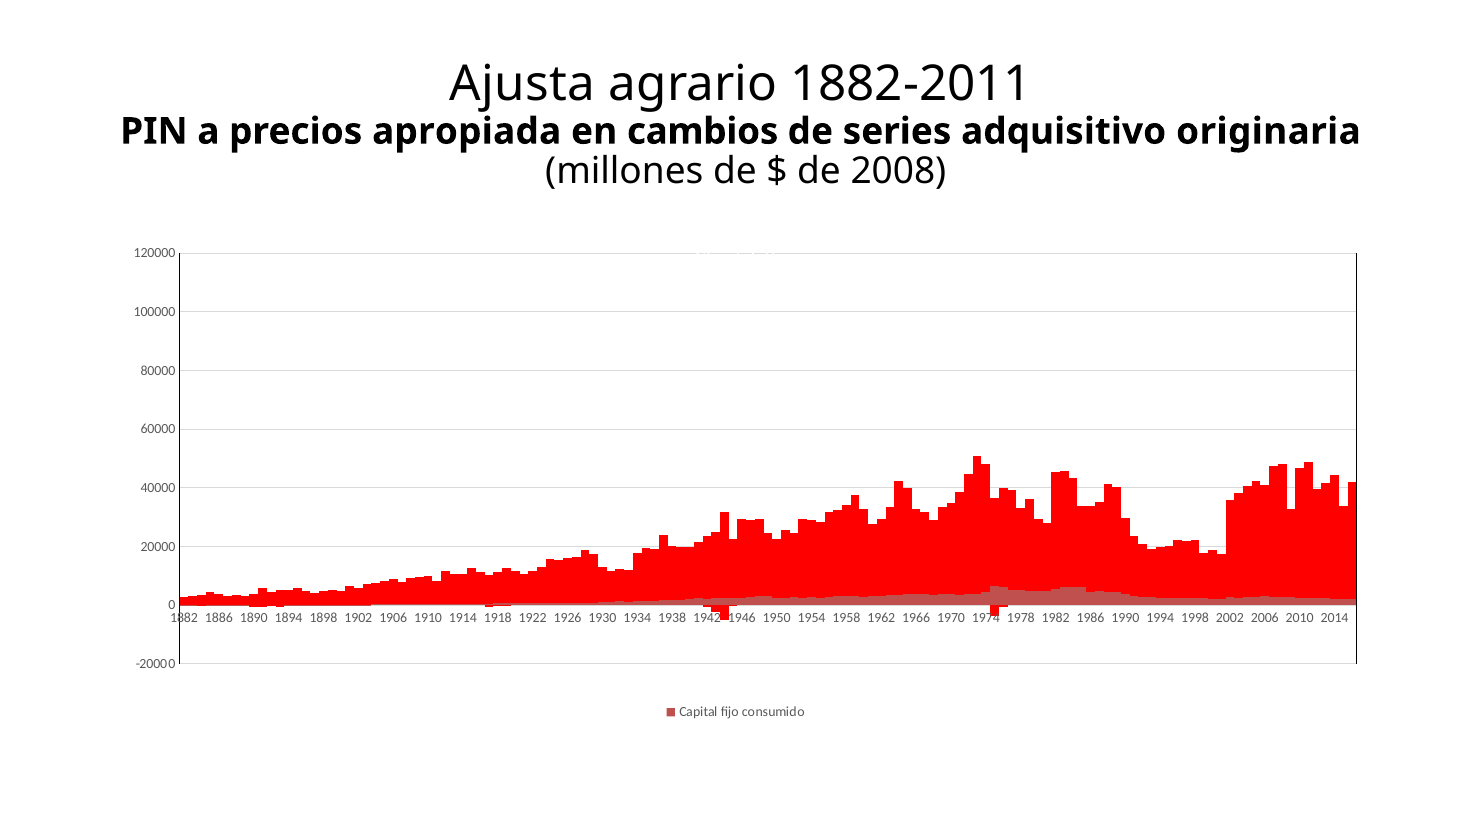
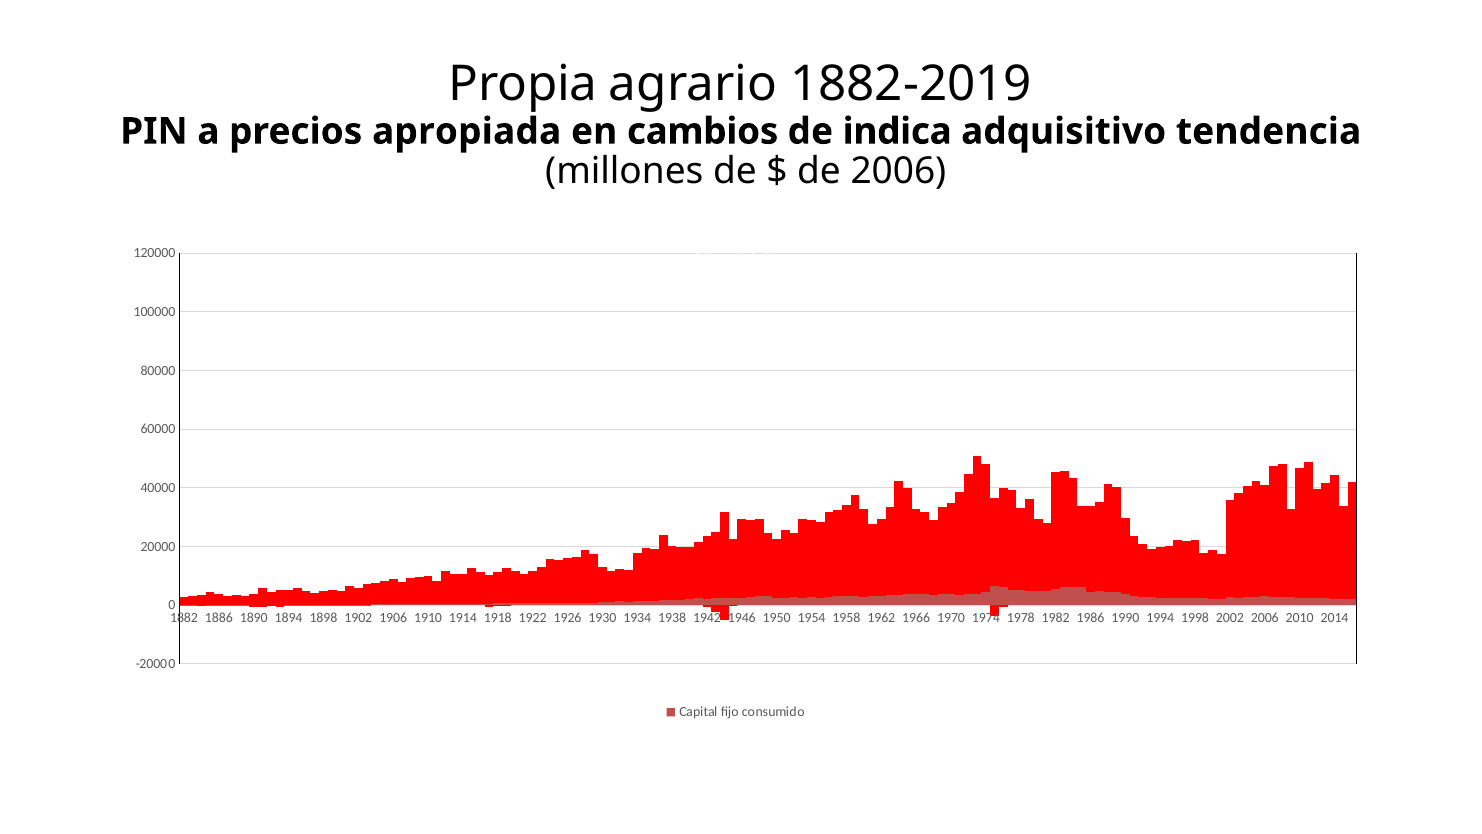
Ajusta: Ajusta -> Propia (523, 85)
1882-2011: 1882-2011 -> 1882-2019 (911, 85)
series: series -> indica (897, 131)
originaria: originaria -> tendencia (1269, 131)
de 2008: 2008 -> 2006 (898, 171)
